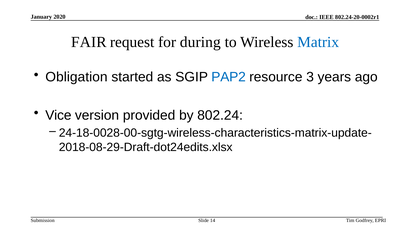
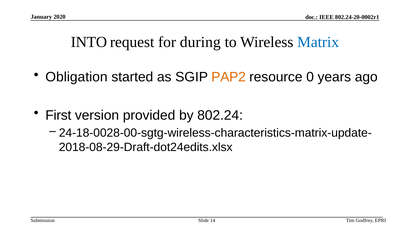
FAIR: FAIR -> INTO (89, 42)
PAP2 colour: blue -> orange (229, 77)
3: 3 -> 0 (310, 77)
Vice: Vice -> First (58, 116)
